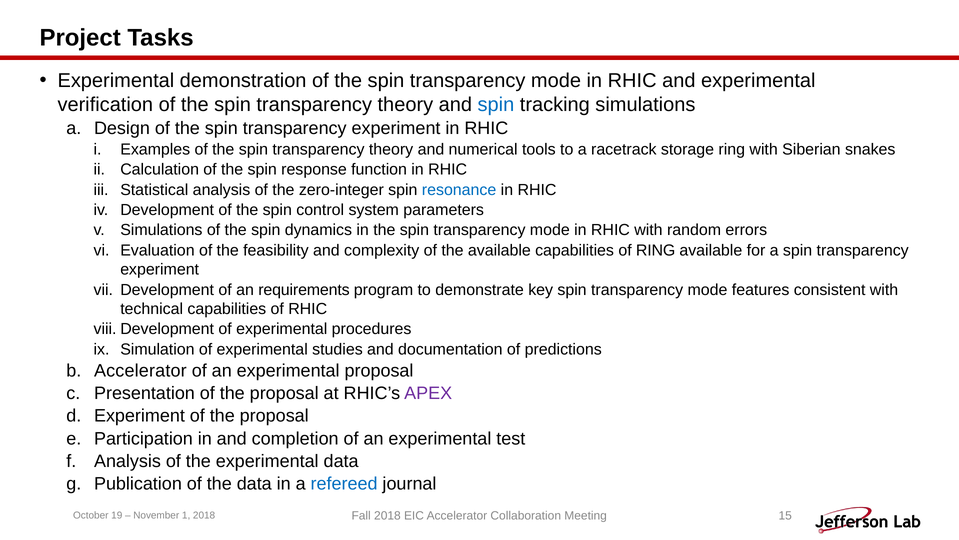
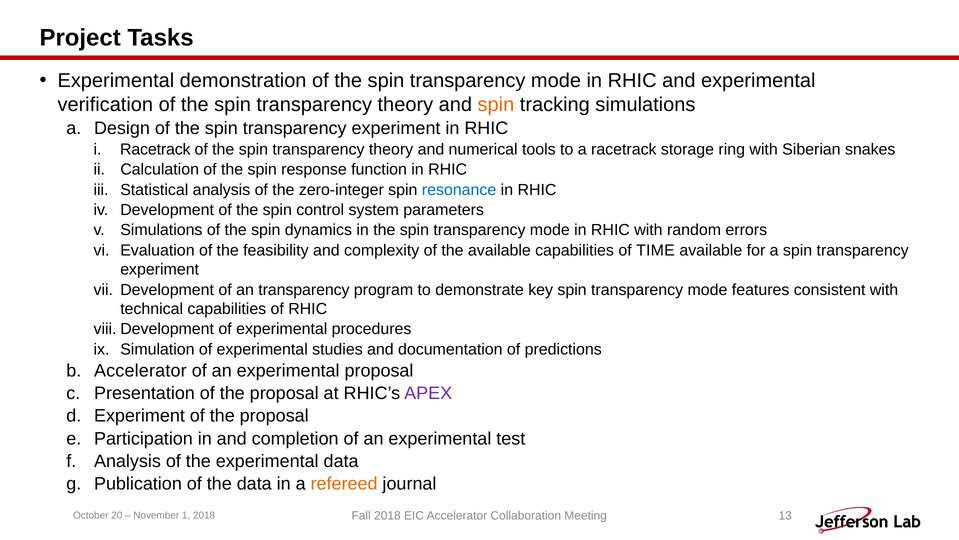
spin colour: blue -> orange (496, 104)
Examples: Examples -> Racetrack (155, 149)
of RING: RING -> TIME (655, 250)
an requirements: requirements -> transparency (304, 289)
refereed colour: blue -> orange (344, 483)
15: 15 -> 13 (785, 515)
19: 19 -> 20 (117, 515)
